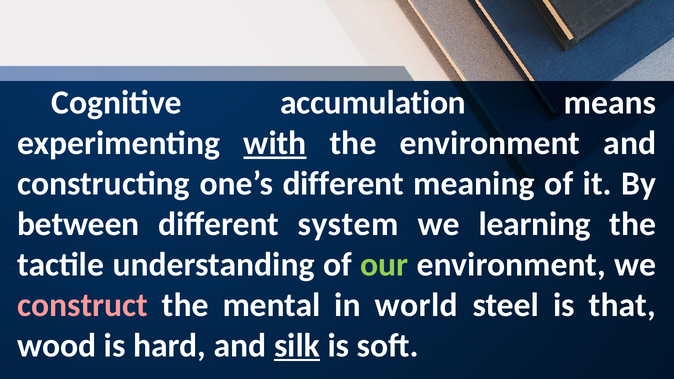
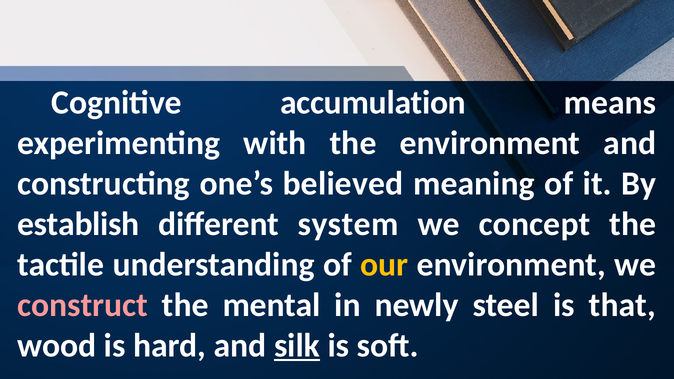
with underline: present -> none (275, 143)
one’s different: different -> believed (343, 184)
between: between -> establish (78, 224)
learning: learning -> concept (535, 224)
our colour: light green -> yellow (384, 265)
world: world -> newly (417, 305)
